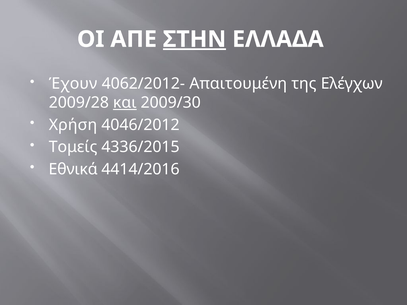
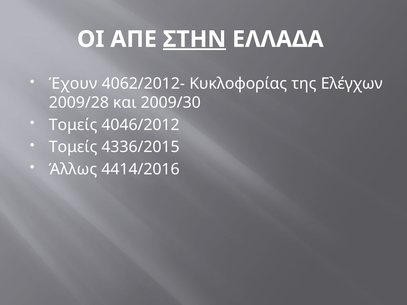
Απαιτουμένη: Απαιτουμένη -> Κυκλοφορίας (238, 84)
και underline: present -> none (125, 103)
Χρήση: Χρήση -> Τομείς (73, 125)
Εθνικά: Εθνικά -> Άλλως (73, 169)
